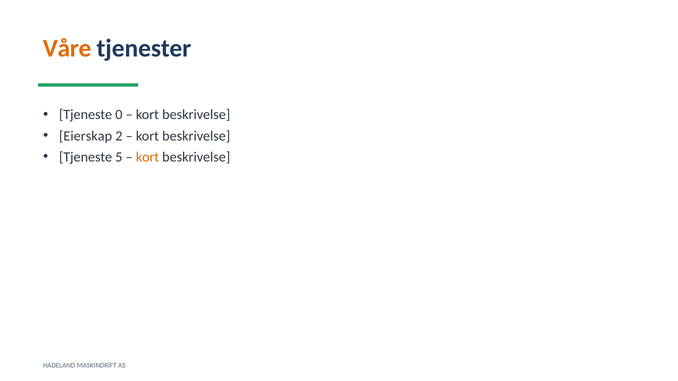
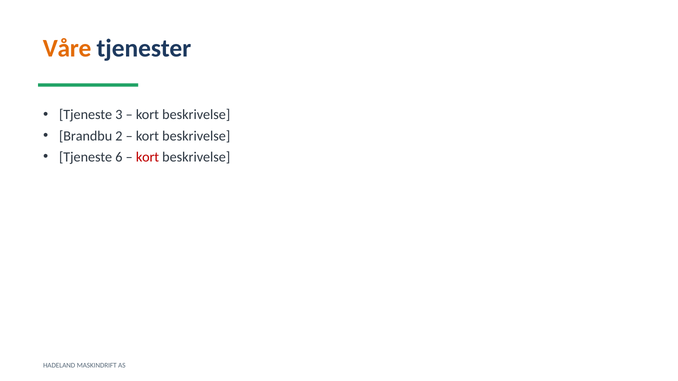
0: 0 -> 3 (119, 115)
Eierskap: Eierskap -> Brandbu (86, 136)
5: 5 -> 6 (119, 157)
kort colour: orange -> red (147, 157)
